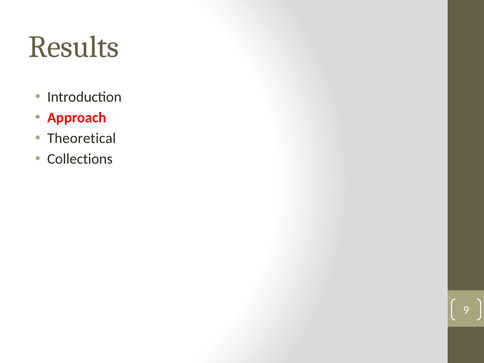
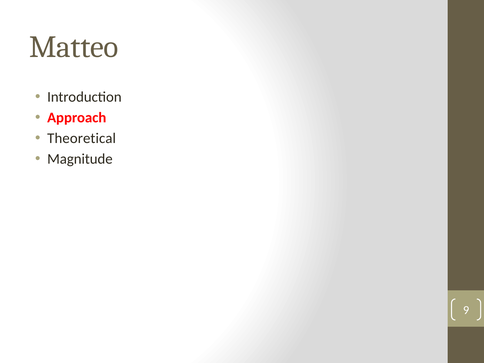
Results: Results -> Matteo (74, 47)
Collections: Collections -> Magnitude (80, 159)
